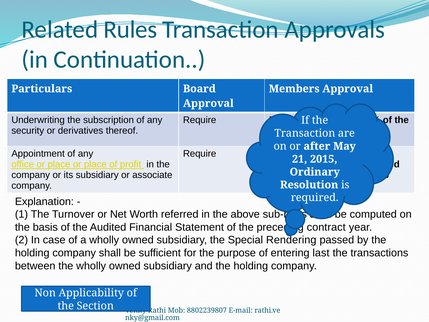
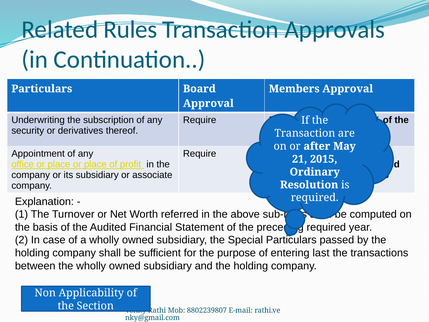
contract: contract -> required (326, 227)
Special Rendering: Rendering -> Particulars (291, 240)
